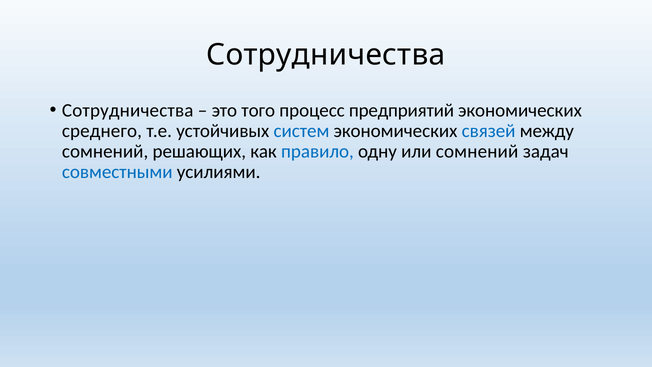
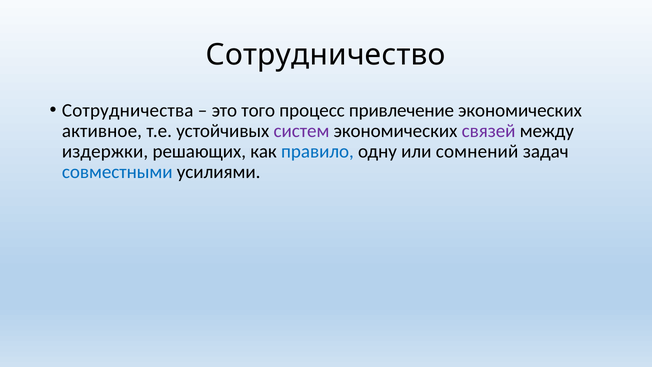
Сотрудничества: Сотрудничества -> Сотрудничество (326, 55)
предприятий: предприятий -> привлечение (401, 110)
среднего: среднего -> активное (102, 131)
систем colour: blue -> purple (301, 131)
связей colour: blue -> purple (489, 131)
сомнений: сомнений -> издержки (105, 151)
